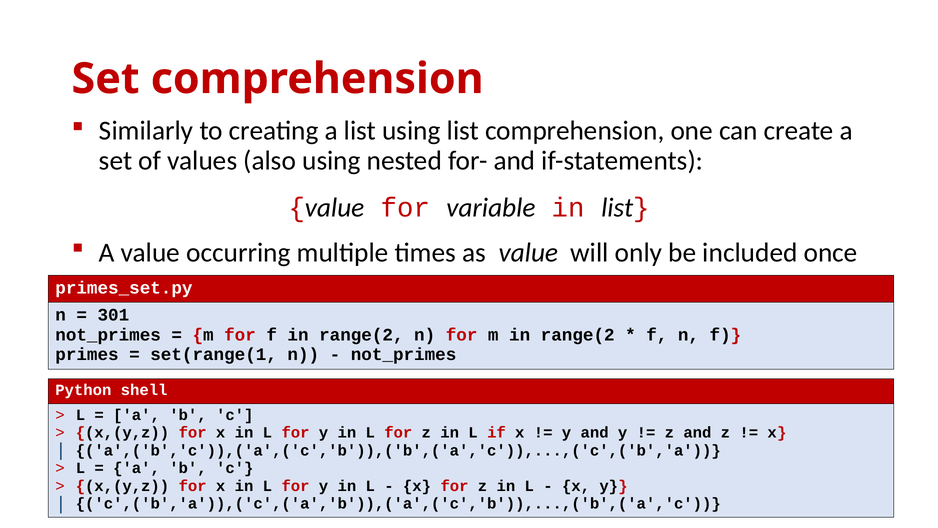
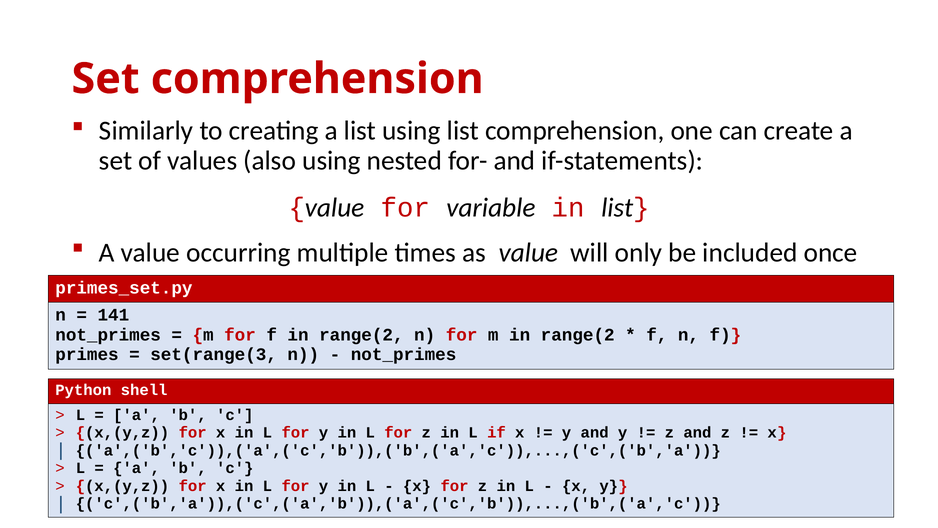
301: 301 -> 141 (113, 315)
set(range(1: set(range(1 -> set(range(3 (214, 354)
